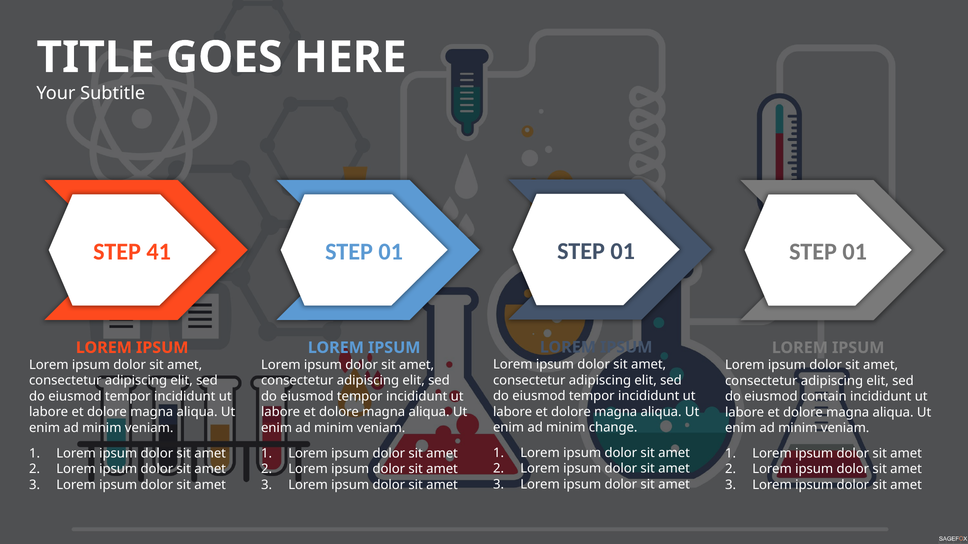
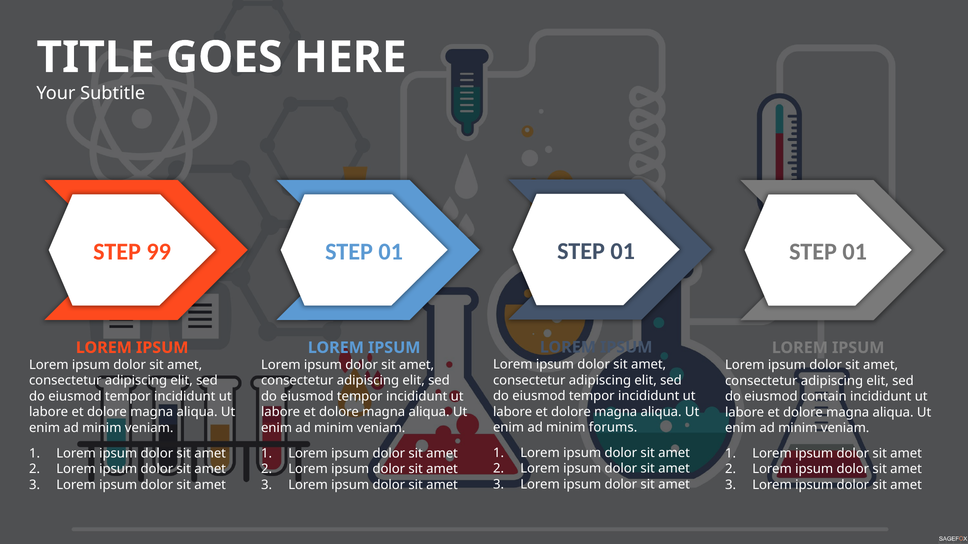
41: 41 -> 99 (159, 252)
change: change -> forums (613, 428)
